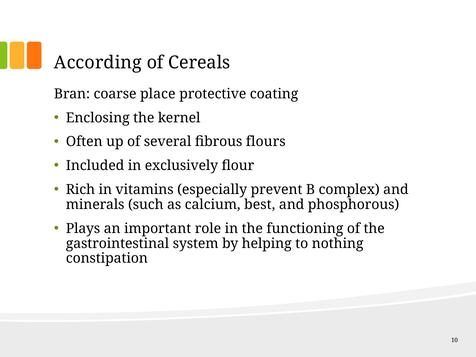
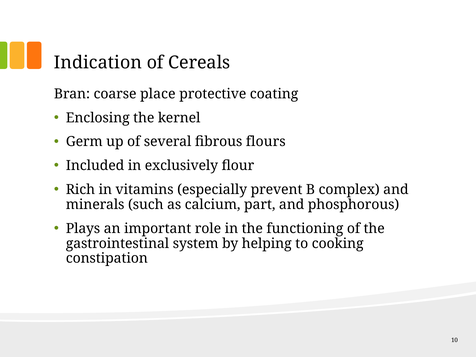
According: According -> Indication (98, 63)
Often: Often -> Germ (84, 142)
best: best -> part (260, 205)
nothing: nothing -> cooking (338, 243)
